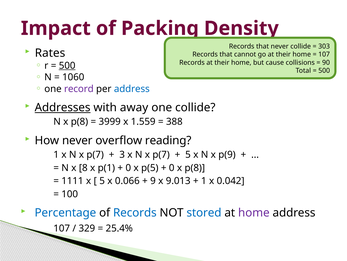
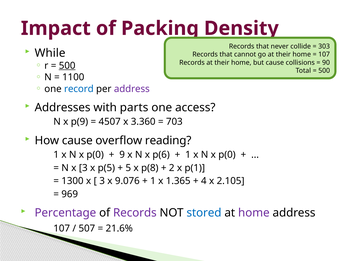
Rates: Rates -> While (50, 53)
1060: 1060 -> 1100 (73, 77)
record colour: purple -> blue (79, 89)
address colour: blue -> purple (132, 89)
Addresses underline: present -> none (63, 107)
away: away -> parts (134, 107)
one collide: collide -> access (195, 107)
N x p(8: p(8 -> p(9 (79, 121)
3999: 3999 -> 4507 (110, 121)
1.559: 1.559 -> 3.360 (143, 121)
388: 388 -> 703 (174, 121)
How never: never -> cause (77, 140)
p(7: p(7 -> p(0 (95, 154)
3: 3 -> 9 (122, 154)
p(7: p(7 -> p(6 (161, 154)
5: 5 -> 1 (188, 154)
p(9: p(9 -> p(0 (227, 154)
x 8: 8 -> 3 (83, 167)
p(1: p(1 -> p(5 (106, 167)
0: 0 -> 5 (128, 167)
p(5: p(5 -> p(8 (150, 167)
0: 0 -> 2 (172, 167)
p(8: p(8 -> p(1 (195, 167)
1111: 1111 -> 1300 (72, 180)
5: 5 -> 3 (102, 180)
0.066: 0.066 -> 9.076 (127, 180)
9: 9 -> 1 (153, 180)
9.013: 9.013 -> 1.365 (178, 180)
1: 1 -> 4 (204, 180)
0.042: 0.042 -> 2.105 (231, 180)
100: 100 -> 969 (70, 194)
Percentage colour: blue -> purple (65, 212)
Records colour: blue -> purple (135, 212)
329: 329 -> 507 (87, 228)
25.4%: 25.4% -> 21.6% (119, 228)
